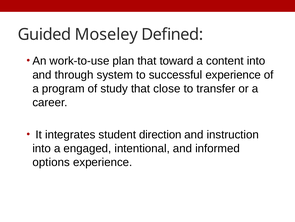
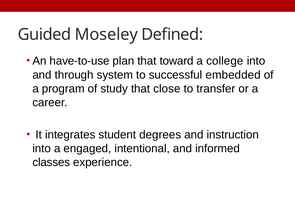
work-to-use: work-to-use -> have-to-use (80, 61)
content: content -> college (225, 61)
successful experience: experience -> embedded (233, 75)
direction: direction -> degrees (160, 134)
options: options -> classes (51, 162)
